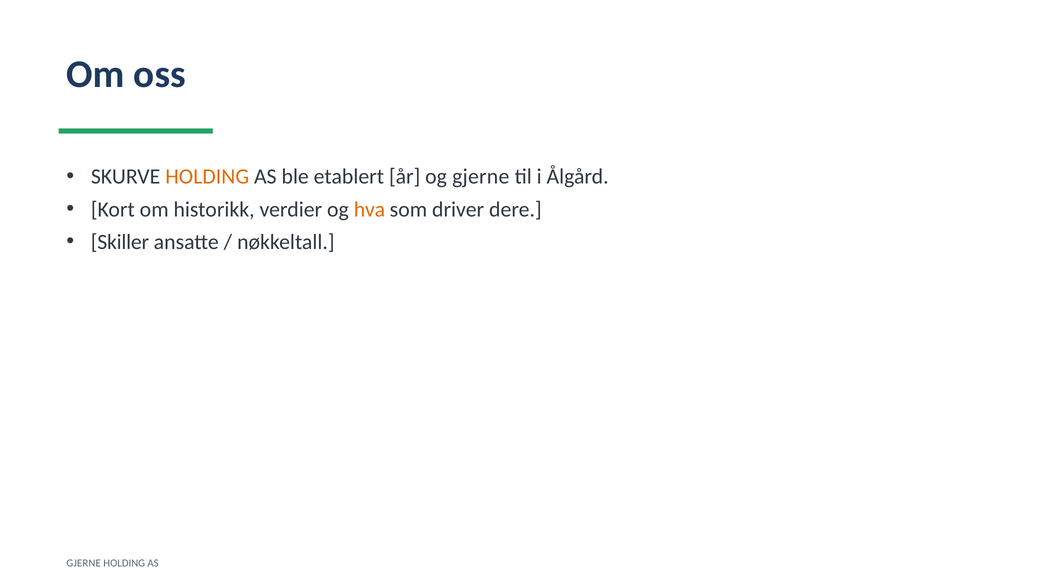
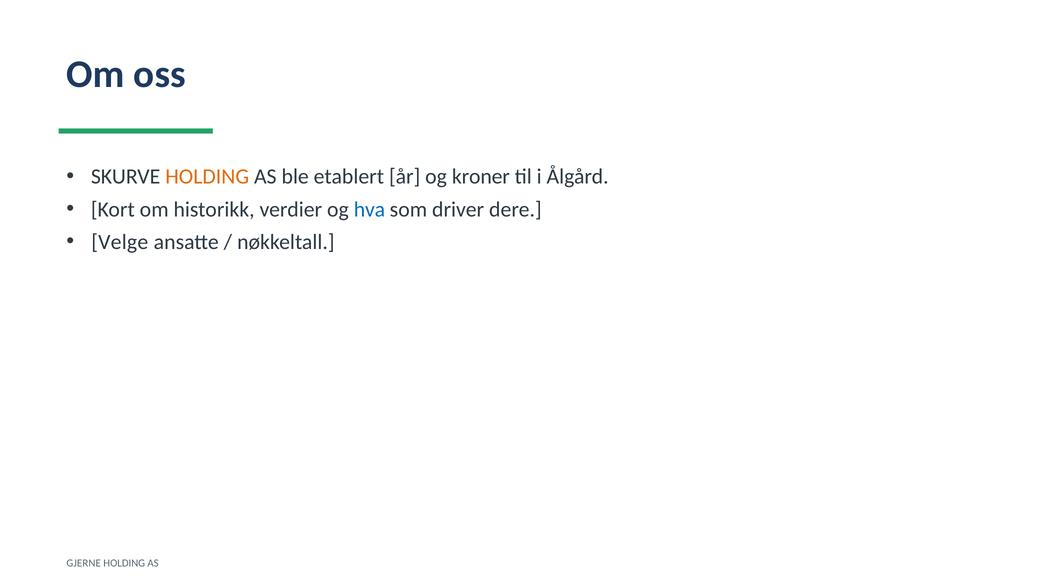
og gjerne: gjerne -> kroner (481, 177)
hva colour: orange -> blue (369, 209)
Skiller: Skiller -> Velge (120, 242)
